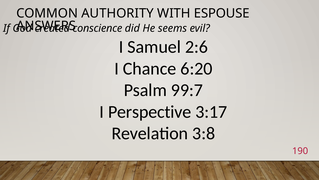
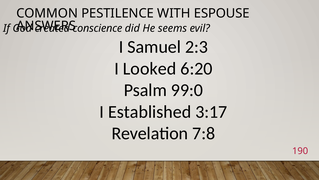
AUTHORITY: AUTHORITY -> PESTILENCE (118, 13)
2:6: 2:6 -> 2:3 (197, 47)
Chance: Chance -> Looked (150, 68)
99:7: 99:7 -> 99:0 (187, 90)
Perspective: Perspective -> Established (150, 112)
3:8: 3:8 -> 7:8 (204, 133)
